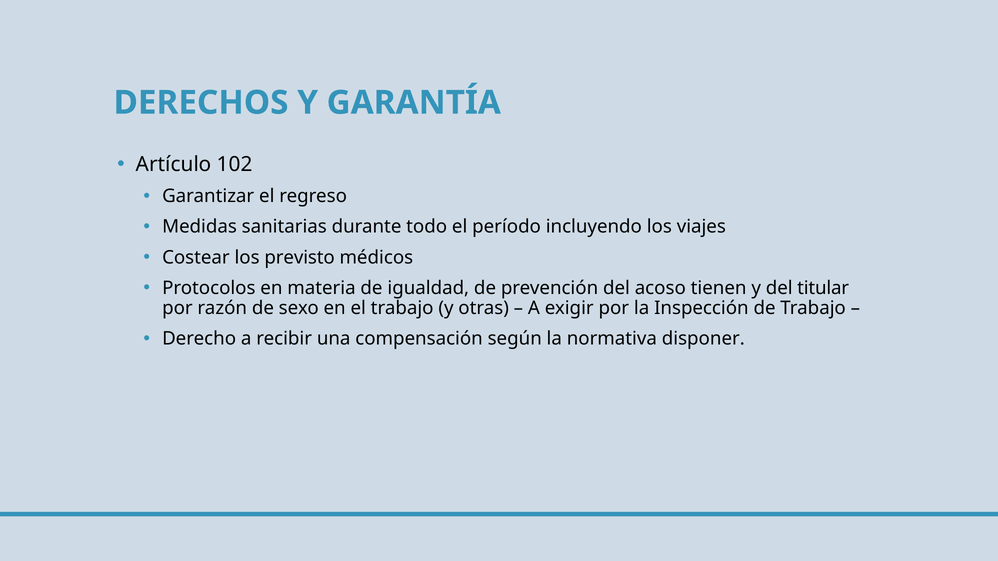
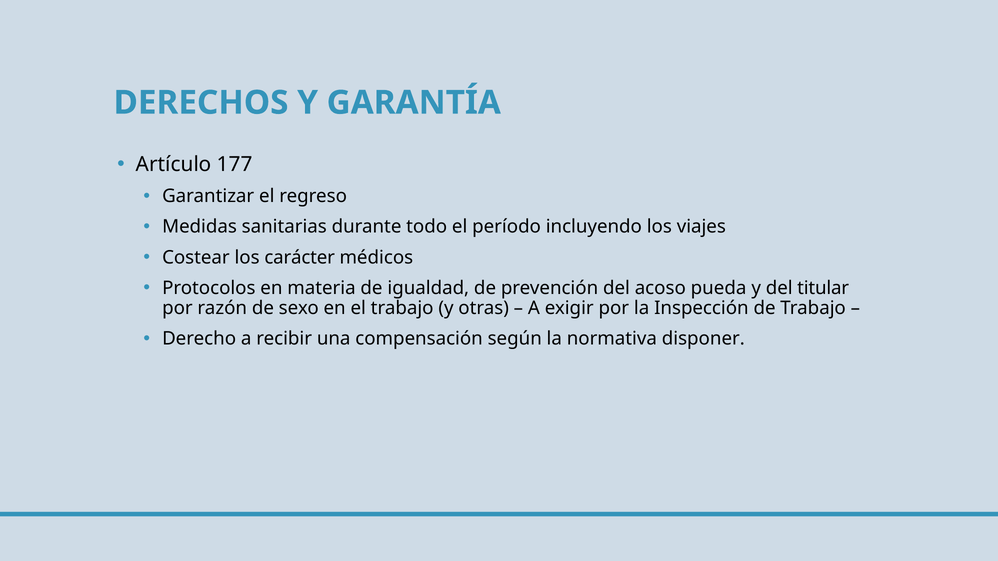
102: 102 -> 177 (235, 165)
previsto: previsto -> carácter (300, 258)
tienen: tienen -> pueda (719, 288)
